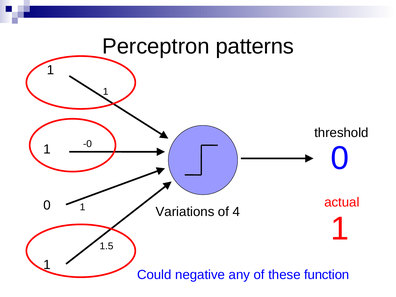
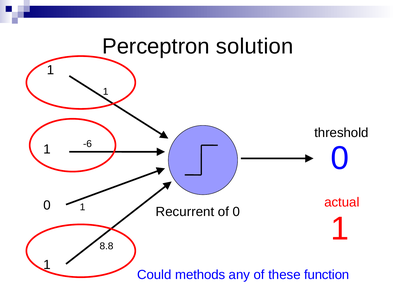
patterns: patterns -> solution (255, 46)
-0: -0 -> -6 (87, 144)
Variations: Variations -> Recurrent (185, 212)
of 4: 4 -> 0 (236, 212)
1.5: 1.5 -> 8.8 (106, 246)
negative: negative -> methods (200, 275)
